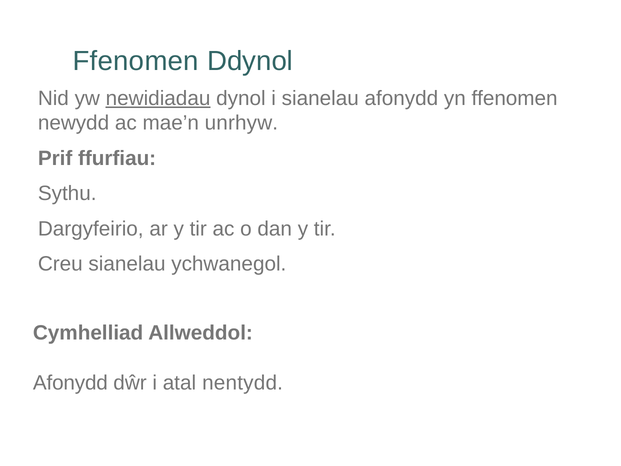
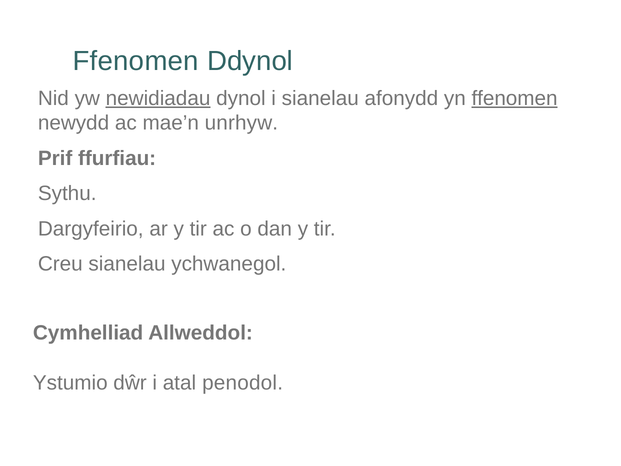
ffenomen underline: none -> present (515, 98)
Afonydd: Afonydd -> Ystumio (70, 383)
nentydd: nentydd -> penodol (243, 383)
